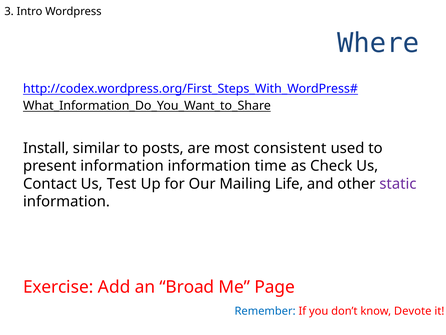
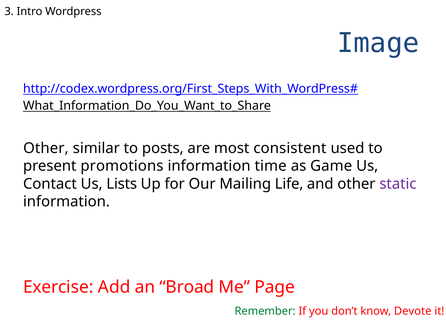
Where: Where -> Image (378, 43)
Install: Install -> Other (46, 148)
present information: information -> promotions (122, 166)
Check: Check -> Game (331, 166)
Test: Test -> Lists (122, 184)
Remember colour: blue -> green (265, 311)
